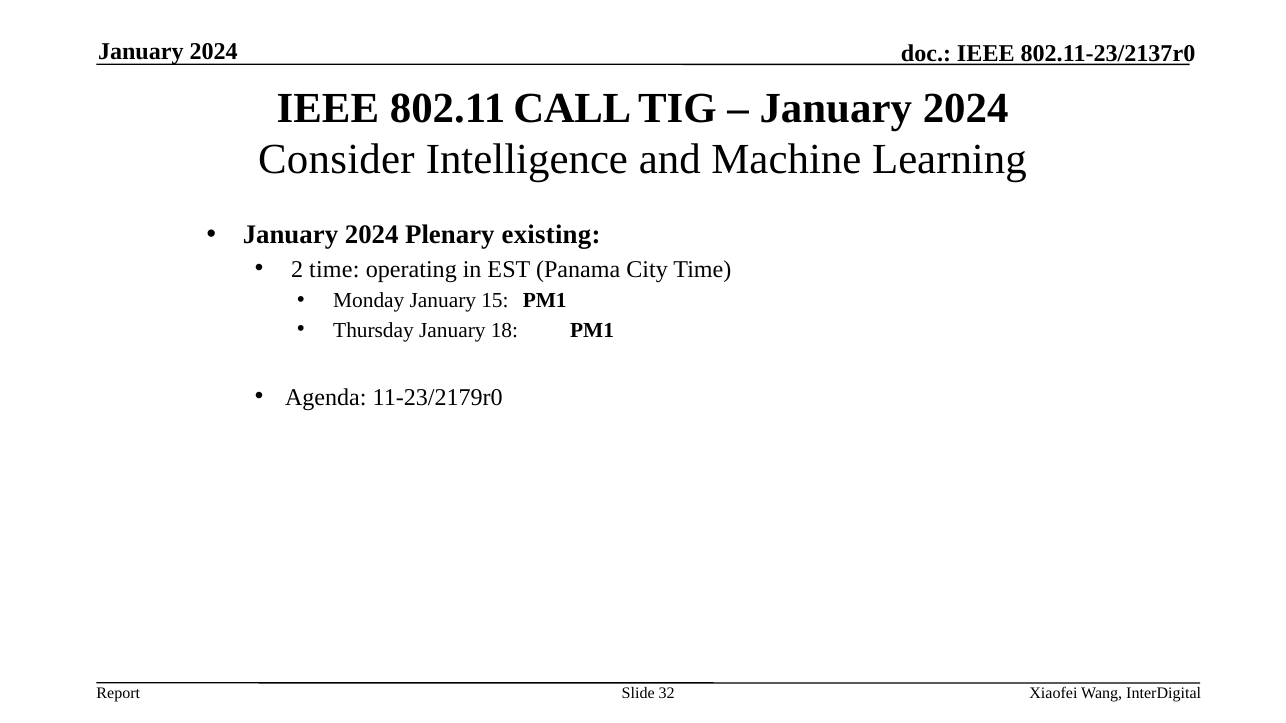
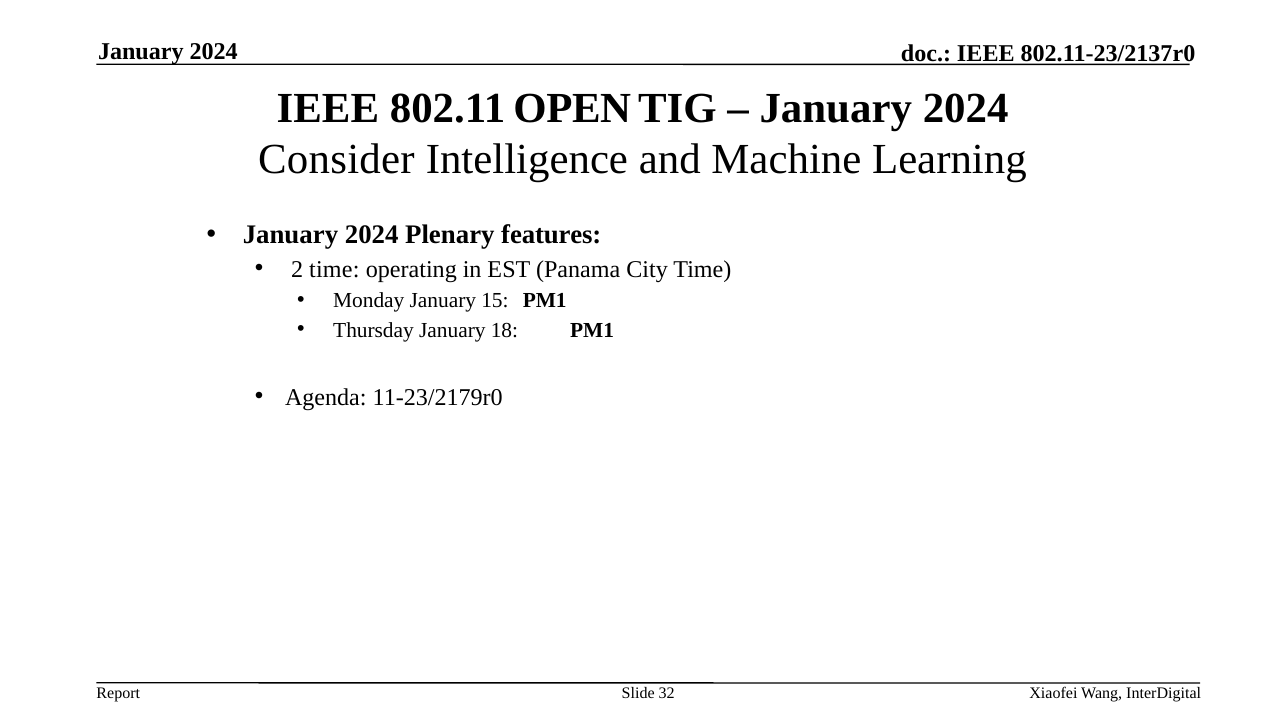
CALL: CALL -> OPEN (572, 108)
existing: existing -> features (551, 235)
